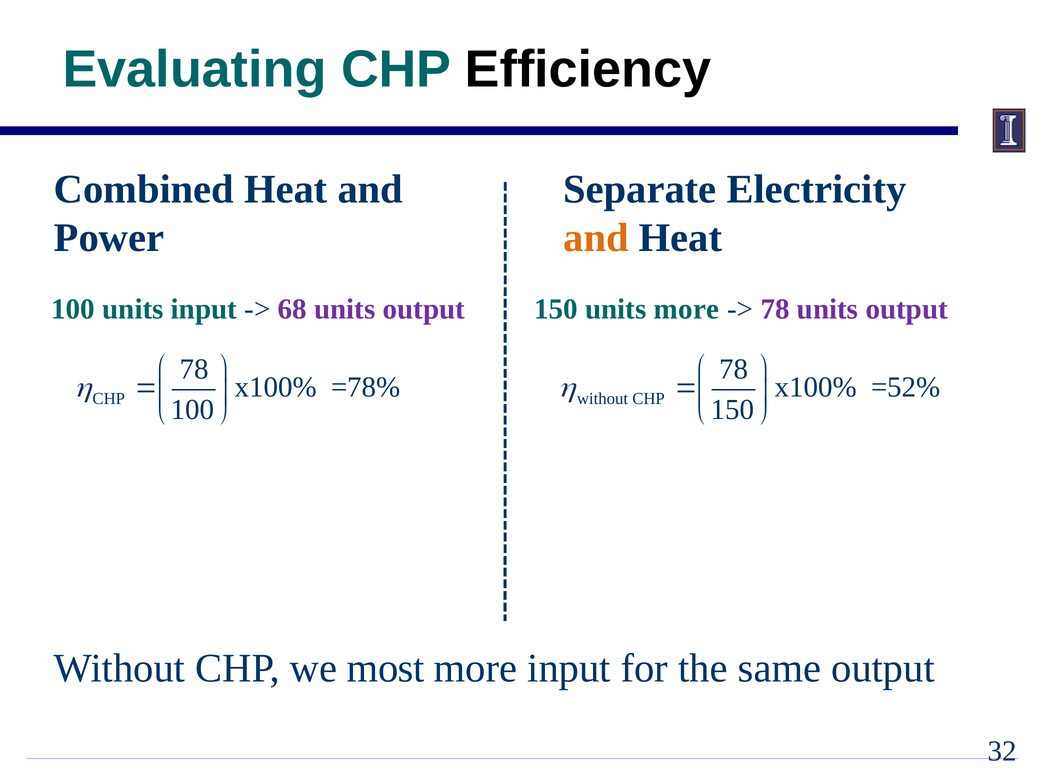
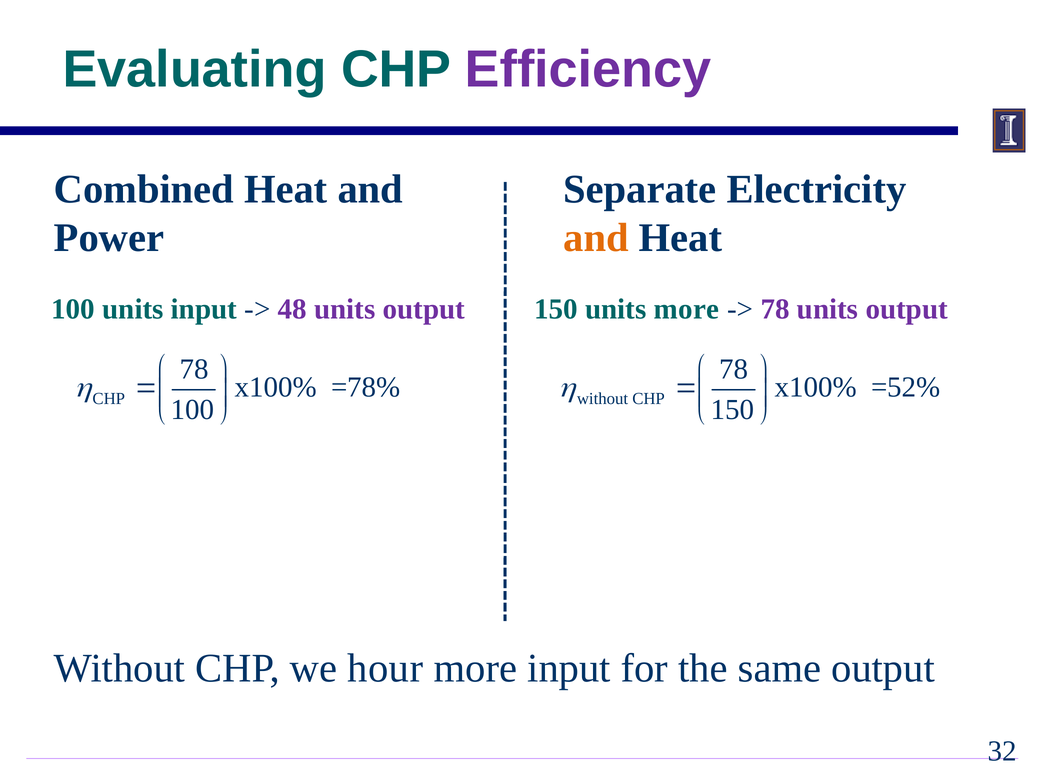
Efficiency colour: black -> purple (588, 69)
68: 68 -> 48 (292, 309)
most: most -> hour (385, 668)
